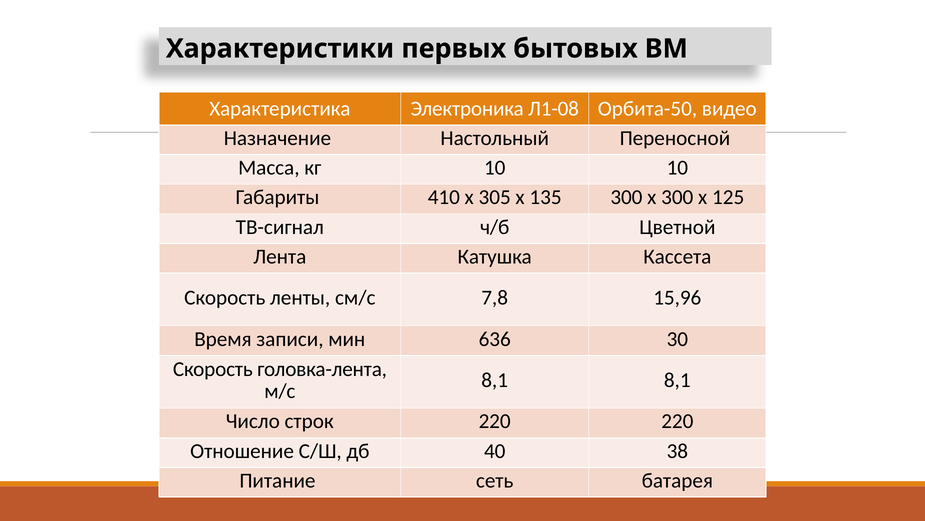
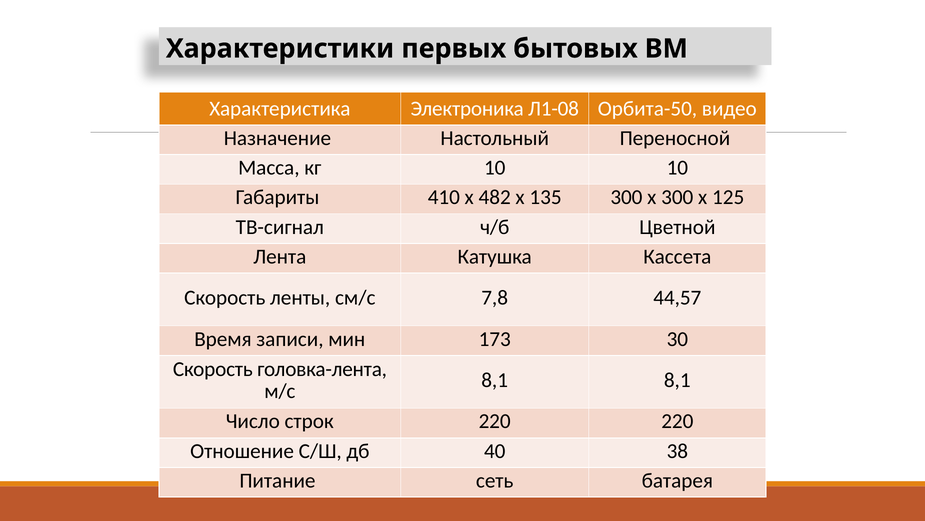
305: 305 -> 482 (495, 197)
15,96: 15,96 -> 44,57 (677, 297)
636: 636 -> 173 (495, 339)
